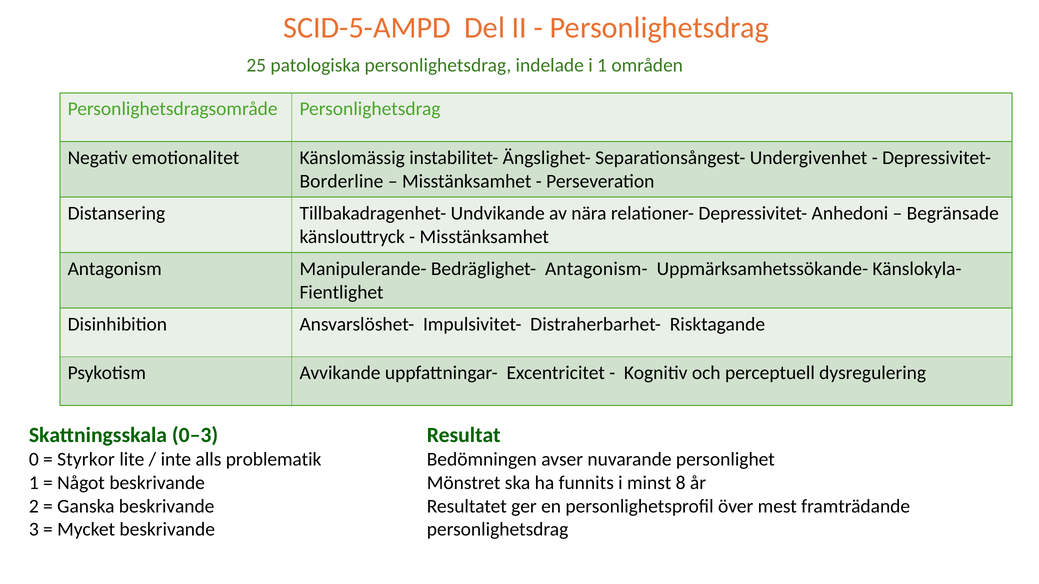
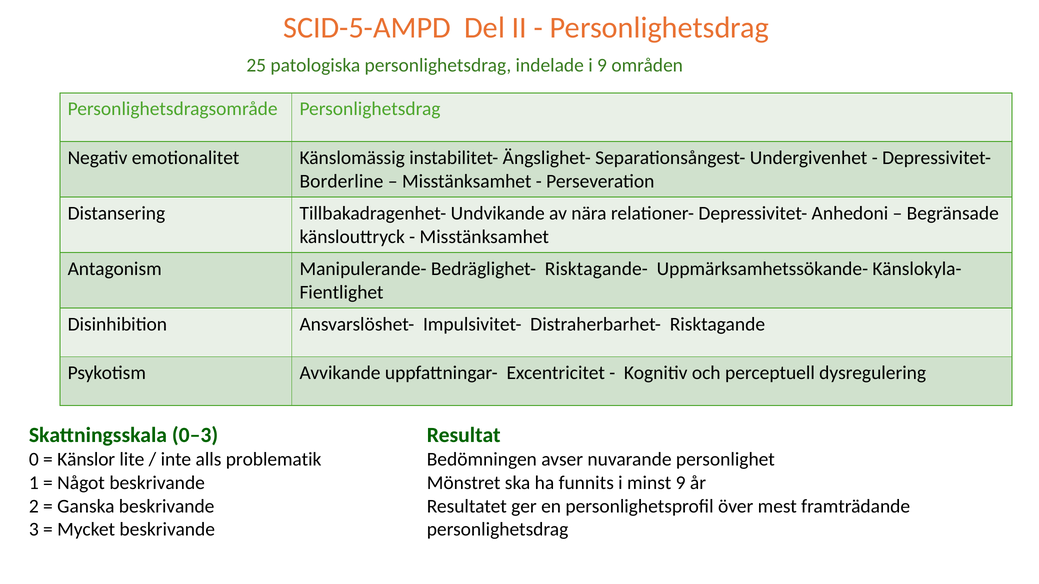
i 1: 1 -> 9 (602, 65)
Antagonism-: Antagonism- -> Risktagande- (596, 269)
Styrkor: Styrkor -> Känslor (86, 460)
minst 8: 8 -> 9 (681, 483)
